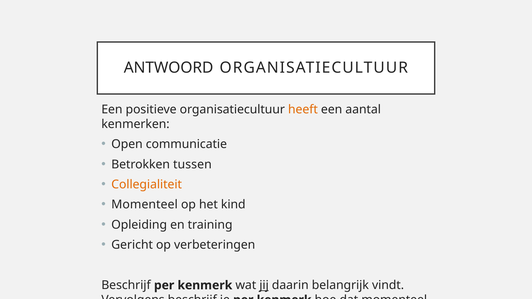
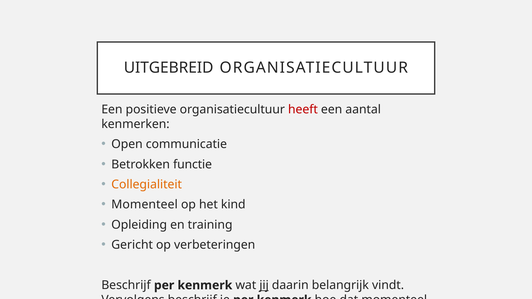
ANTWOORD: ANTWOORD -> UITGEBREID (169, 68)
heeft colour: orange -> red (303, 110)
tussen: tussen -> functie (193, 164)
